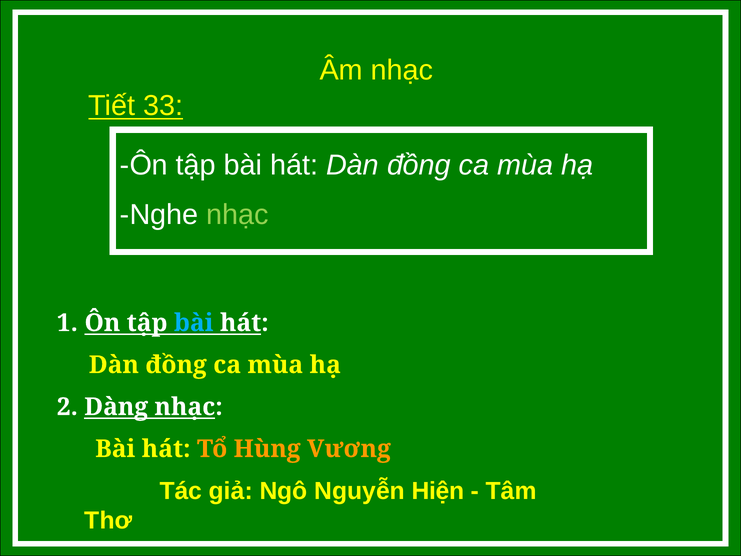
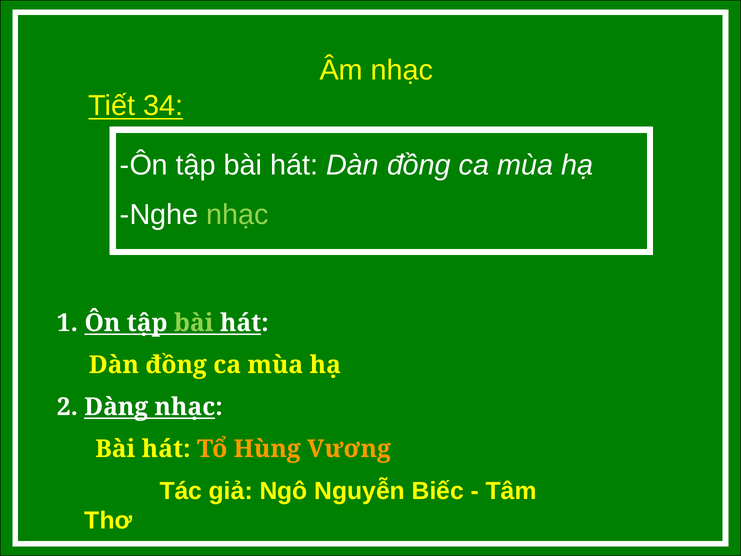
33: 33 -> 34 (163, 106)
bài colour: light blue -> light green (194, 323)
Hiện: Hiện -> Biếc (438, 491)
